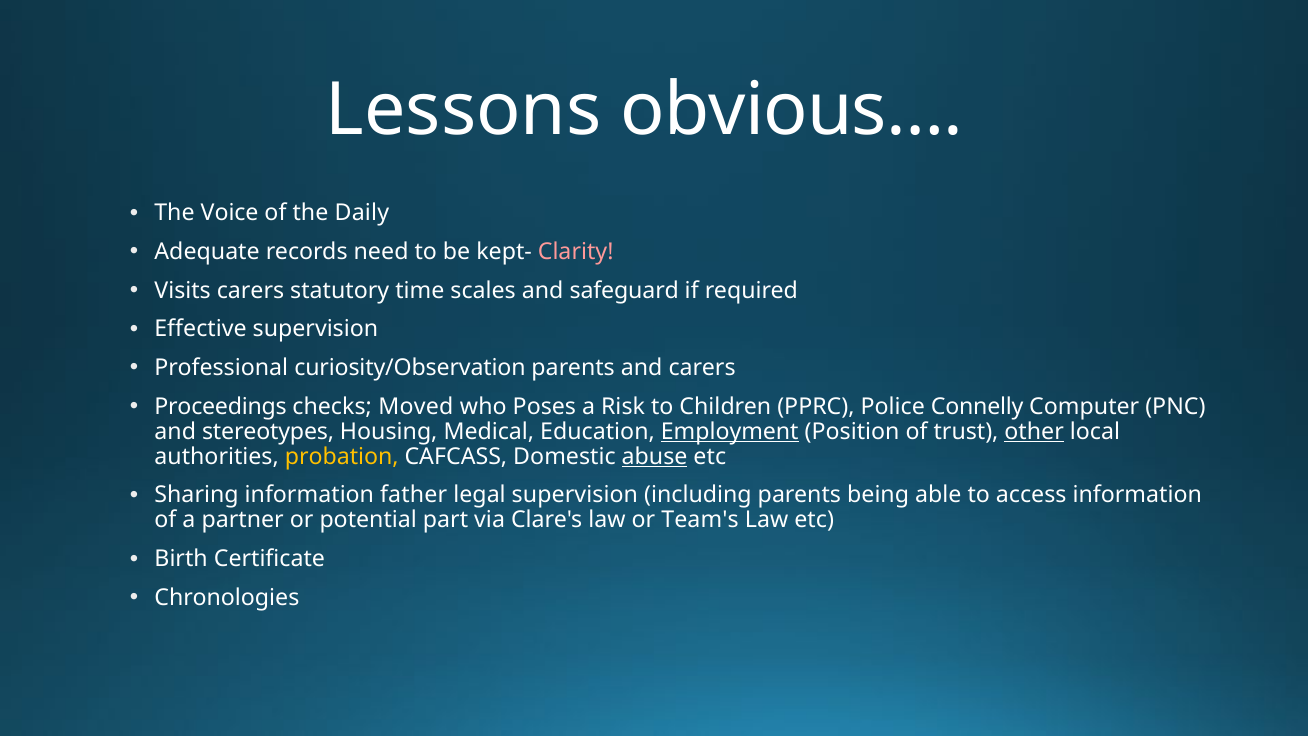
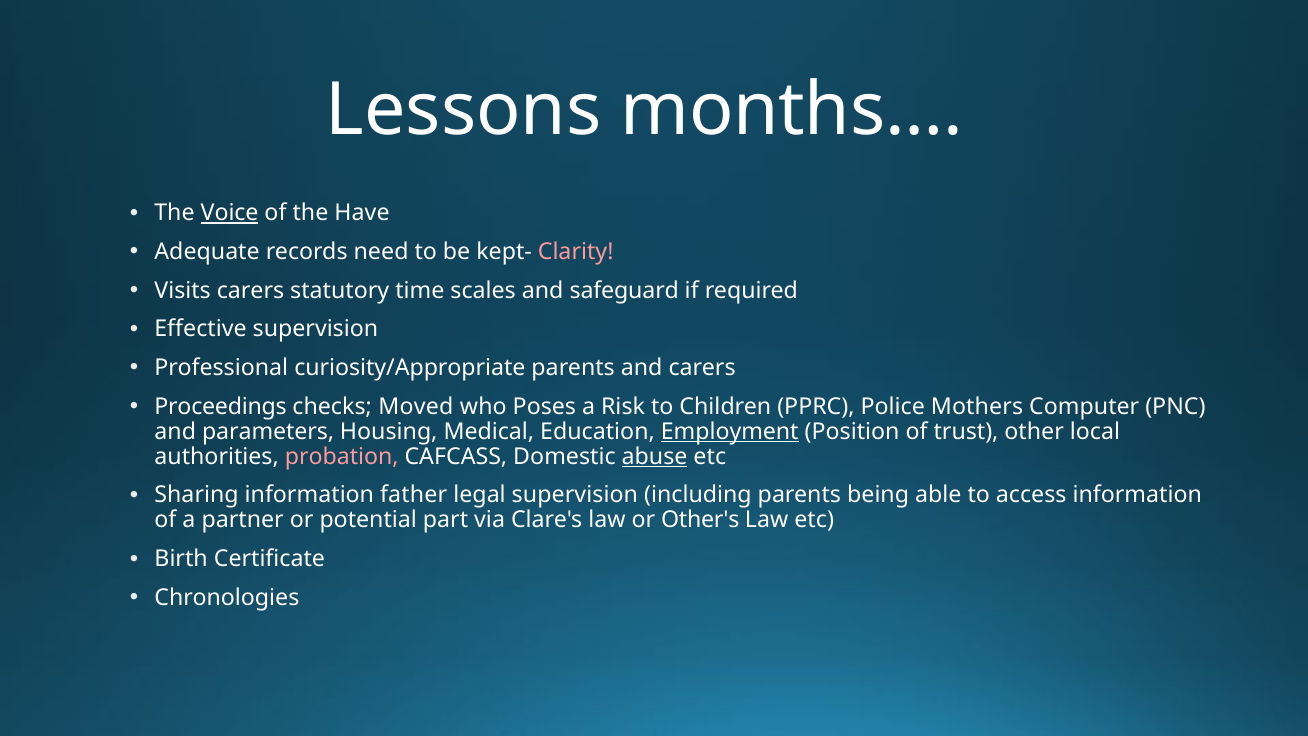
obvious…: obvious… -> months… (792, 110)
Voice underline: none -> present (230, 213)
Daily: Daily -> Have (362, 213)
curiosity/Observation: curiosity/Observation -> curiosity/Appropriate (410, 368)
Connelly: Connelly -> Mothers (977, 406)
stereotypes: stereotypes -> parameters (268, 431)
other underline: present -> none (1034, 431)
probation colour: yellow -> pink (342, 456)
Team's: Team's -> Other's (700, 520)
